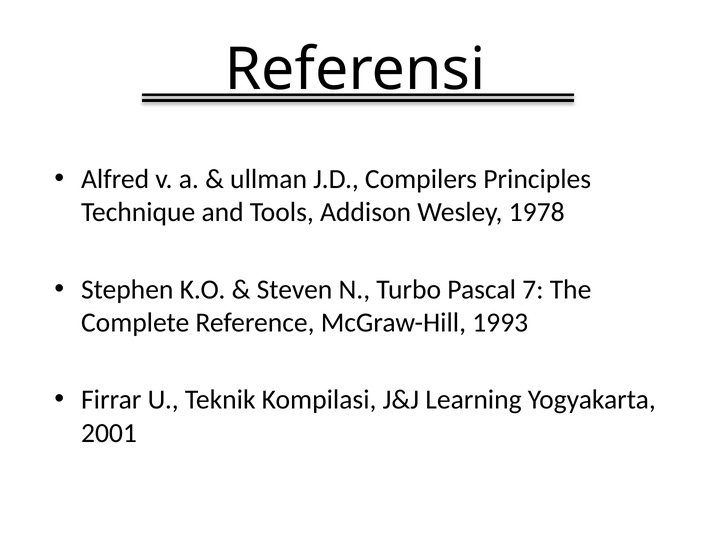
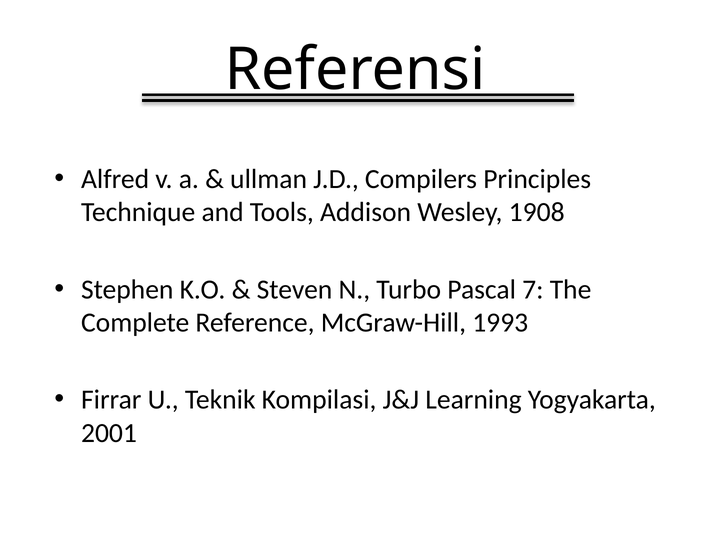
1978: 1978 -> 1908 (537, 212)
